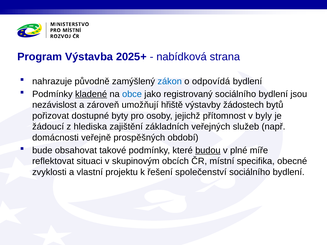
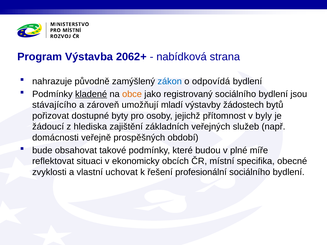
2025+: 2025+ -> 2062+ (131, 57)
obce colour: blue -> orange (132, 94)
nezávislost: nezávislost -> stávajícího (54, 105)
hřiště: hřiště -> mladí (172, 105)
budou underline: present -> none (208, 150)
skupinovým: skupinovým -> ekonomicky (136, 161)
projektu: projektu -> uchovat (122, 172)
společenství: společenství -> profesionální (201, 172)
